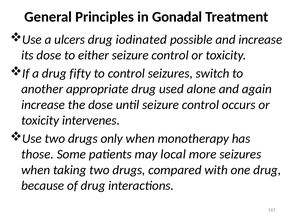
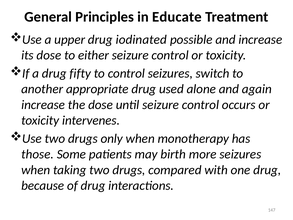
Gonadal: Gonadal -> Educate (177, 17)
ulcers: ulcers -> upper (70, 39)
local: local -> birth (173, 154)
